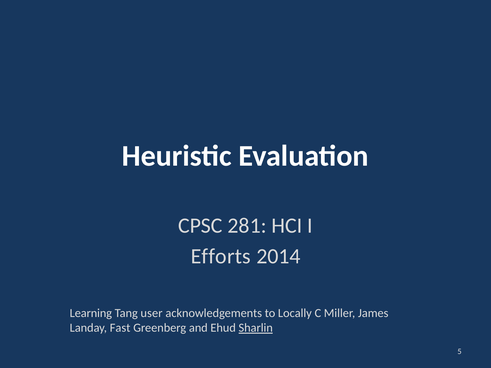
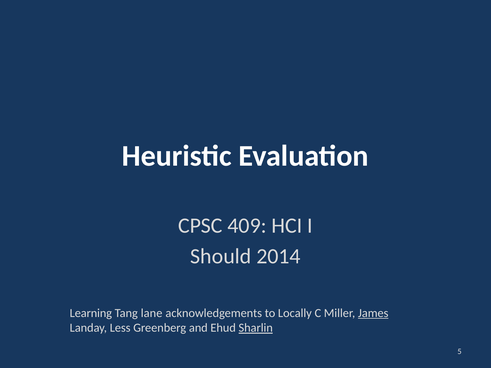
281: 281 -> 409 (247, 226)
Efforts: Efforts -> Should (221, 256)
user: user -> lane (152, 313)
James underline: none -> present (373, 313)
Fast: Fast -> Less (120, 328)
